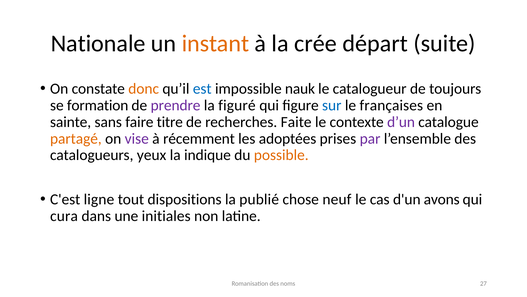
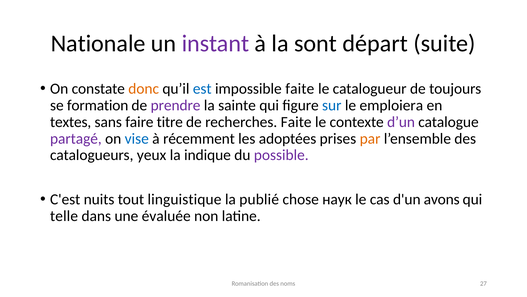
instant colour: orange -> purple (215, 44)
crée: crée -> sont (316, 44)
impossible nauk: nauk -> faite (300, 89)
figuré: figuré -> sainte (237, 105)
françaises: françaises -> emploiera (391, 105)
sainte: sainte -> textes (71, 122)
partagé colour: orange -> purple (76, 138)
vise colour: purple -> blue (137, 138)
par colour: purple -> orange (370, 138)
possible colour: orange -> purple (281, 155)
ligne: ligne -> nuits (99, 199)
dispositions: dispositions -> linguistique (184, 199)
neuf: neuf -> наук (337, 199)
cura: cura -> telle (64, 216)
initiales: initiales -> évaluée (166, 216)
